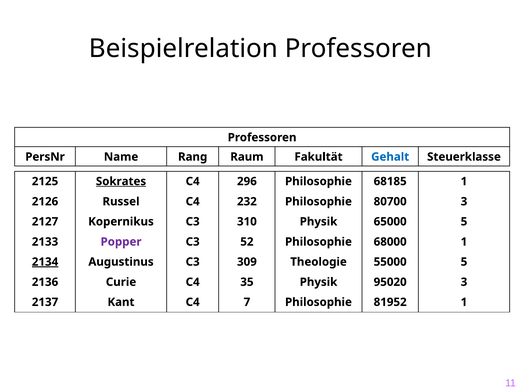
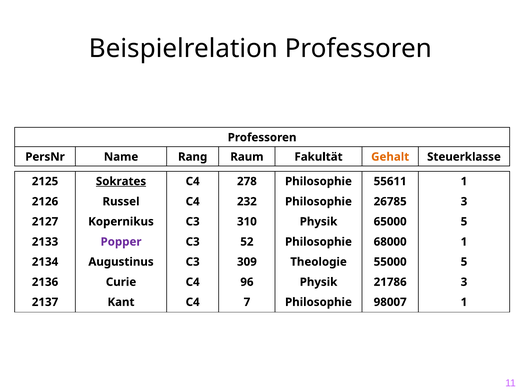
Gehalt colour: blue -> orange (390, 157)
296: 296 -> 278 (247, 181)
68185: 68185 -> 55611 (390, 181)
80700: 80700 -> 26785 (390, 201)
2134 underline: present -> none (45, 262)
35: 35 -> 96 (247, 282)
95020: 95020 -> 21786 (390, 282)
81952: 81952 -> 98007 (390, 302)
